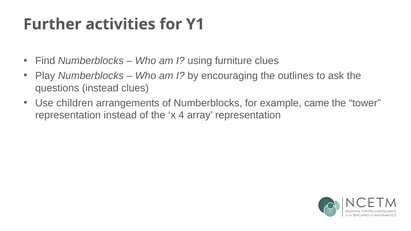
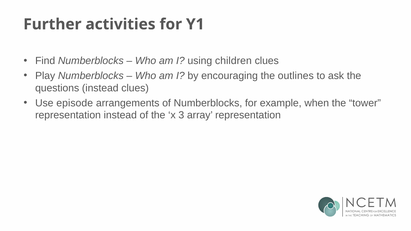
furniture: furniture -> children (233, 61)
children: children -> episode (75, 103)
came: came -> when (317, 103)
4: 4 -> 3 (181, 115)
